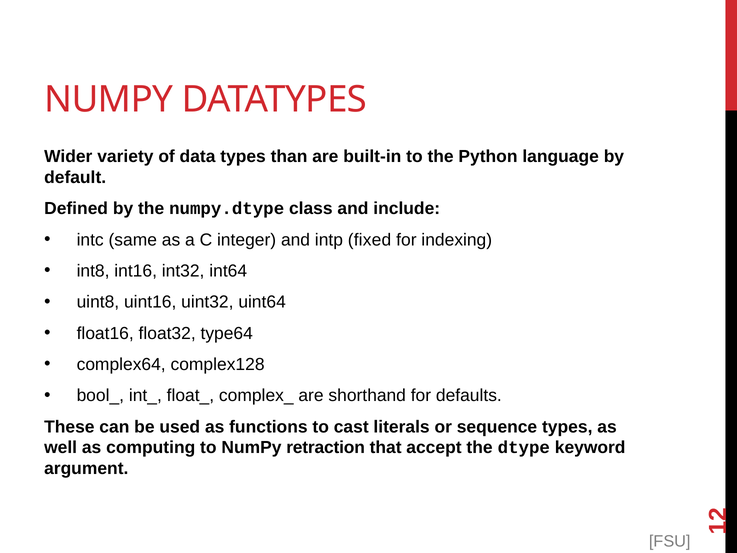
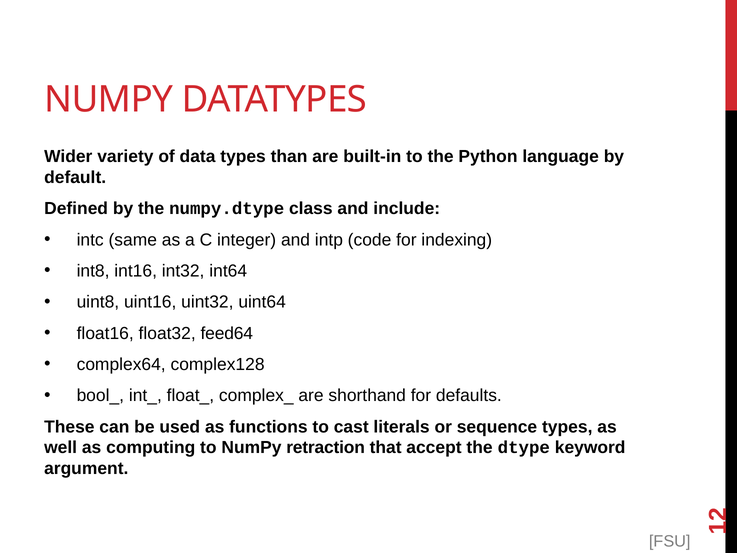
fixed: fixed -> code (370, 240)
type64: type64 -> feed64 (227, 333)
